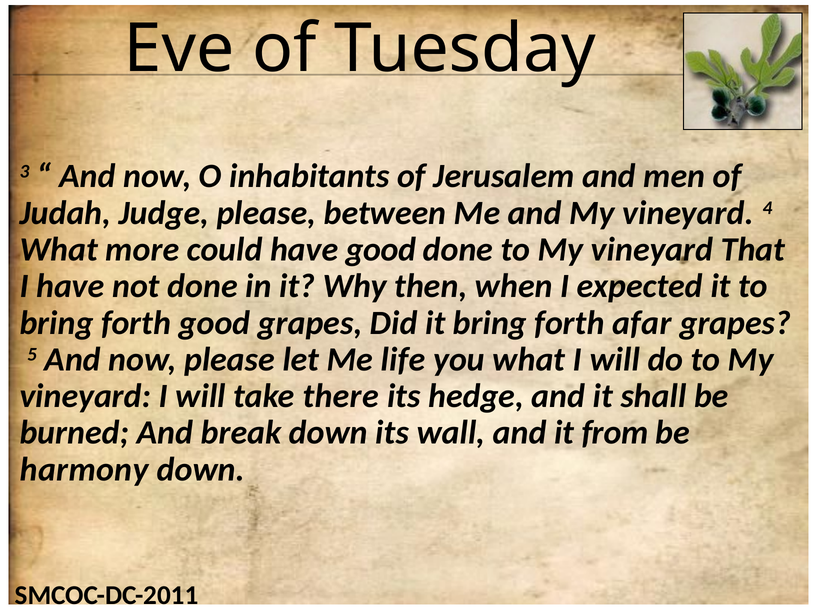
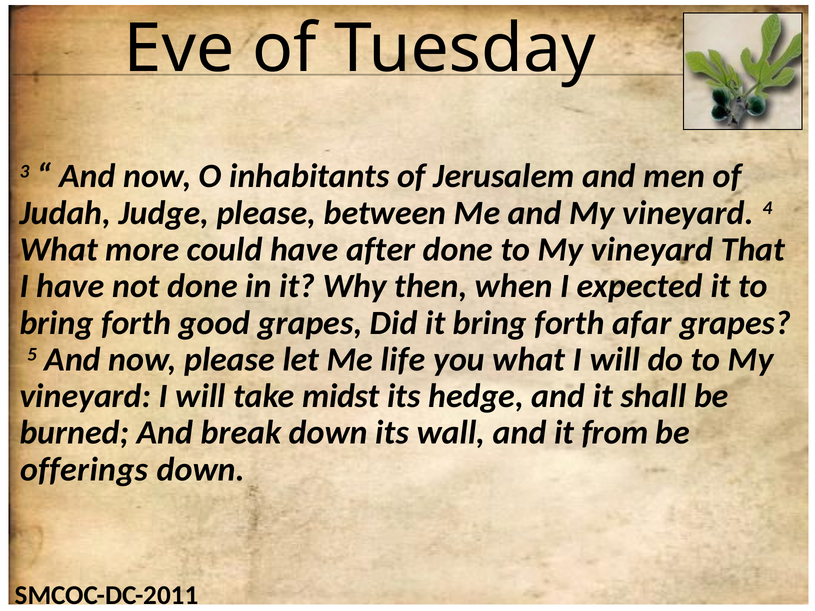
have good: good -> after (381, 250)
there: there -> midst (341, 396)
harmony: harmony -> offerings (84, 470)
